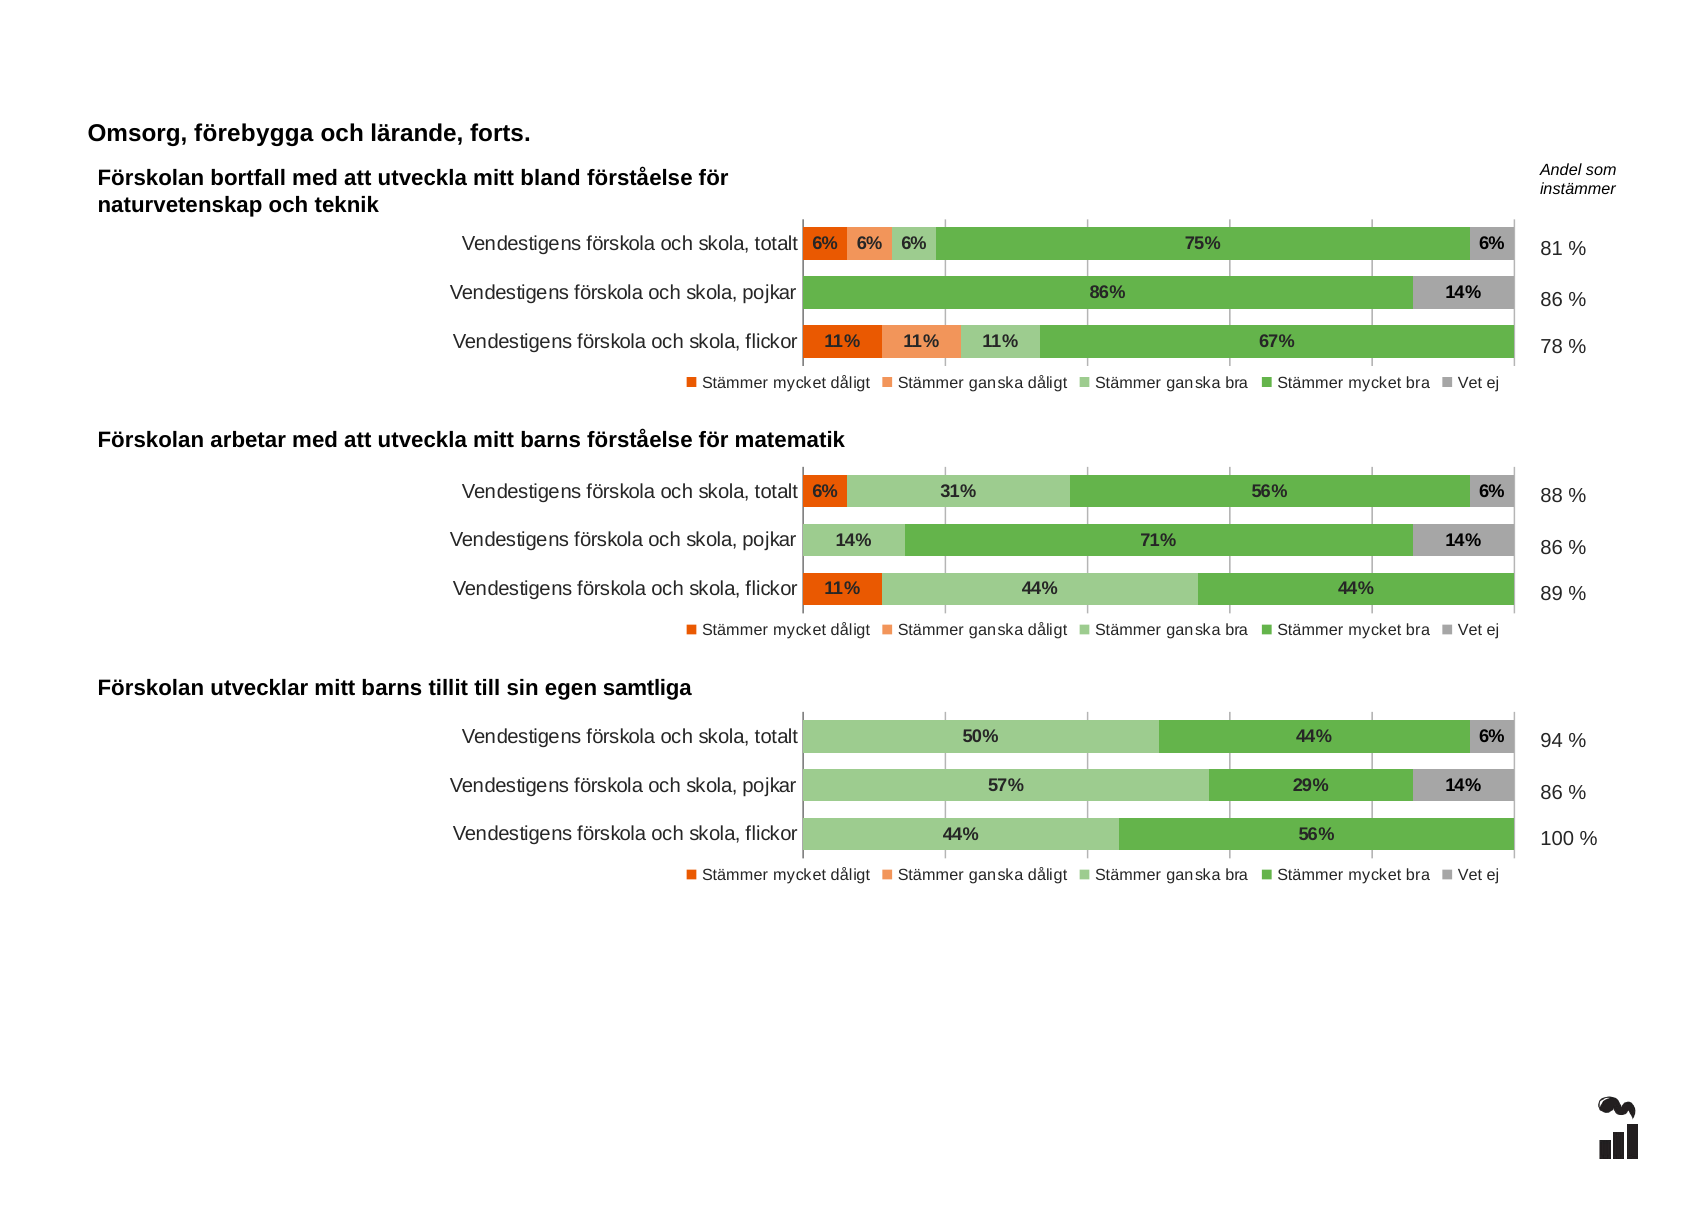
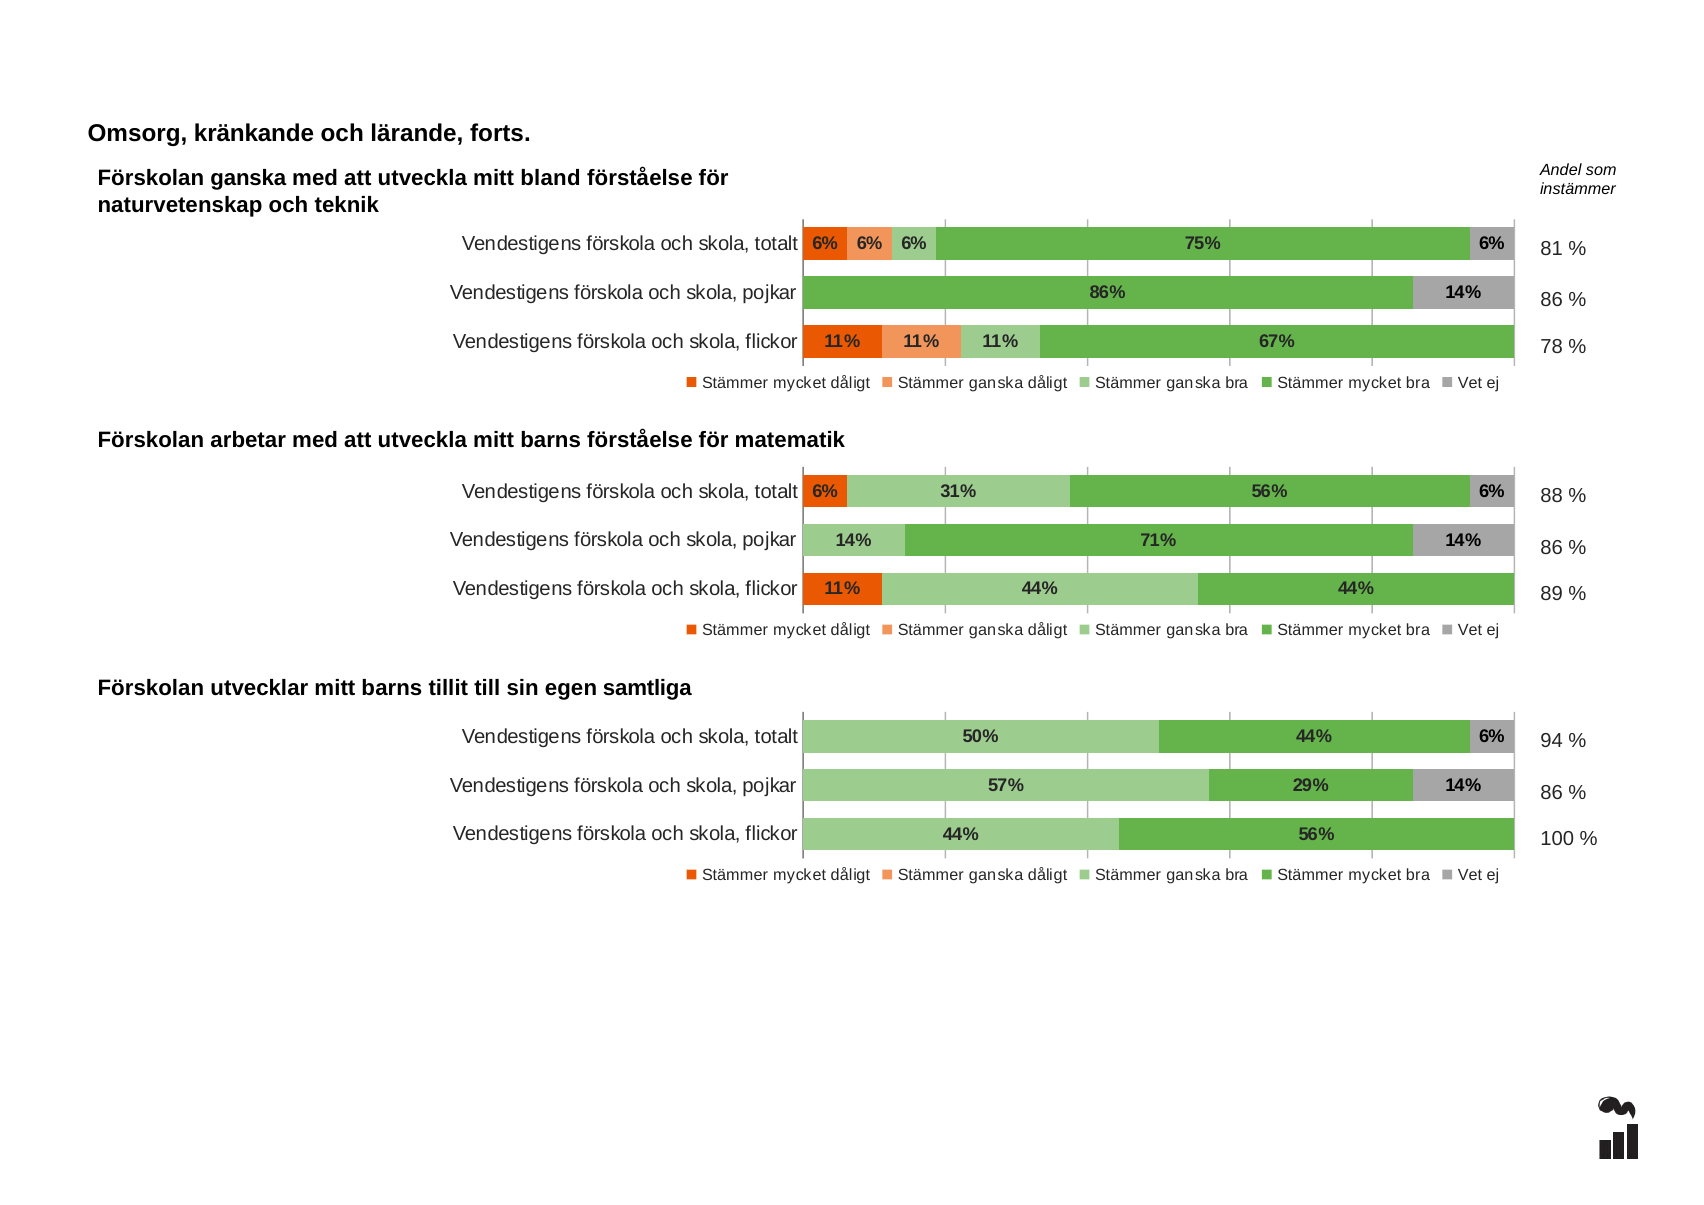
förebygga: förebygga -> kränkande (254, 133)
Förskolan bortfall: bortfall -> ganska (248, 178)
